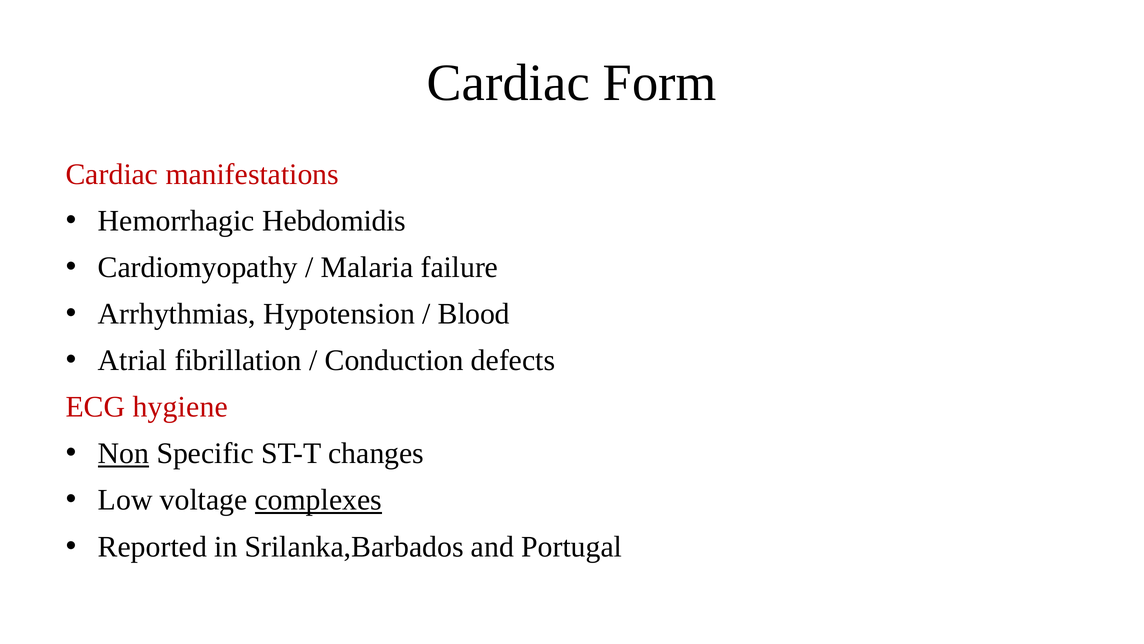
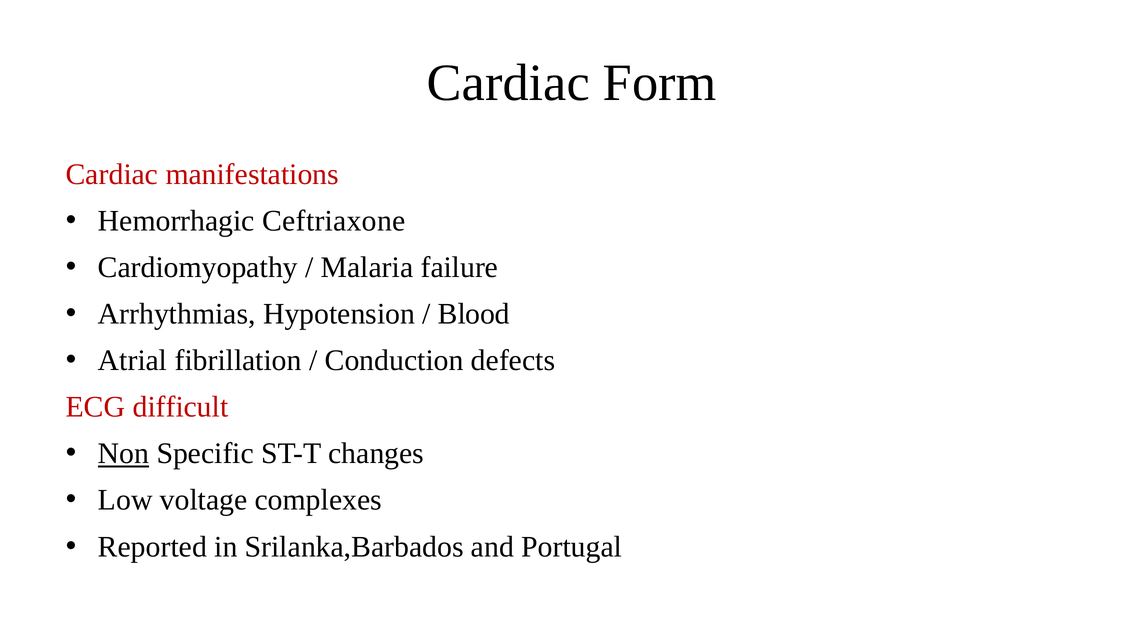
Hebdomidis: Hebdomidis -> Ceftriaxone (334, 221)
hygiene: hygiene -> difficult (180, 407)
complexes underline: present -> none (318, 500)
